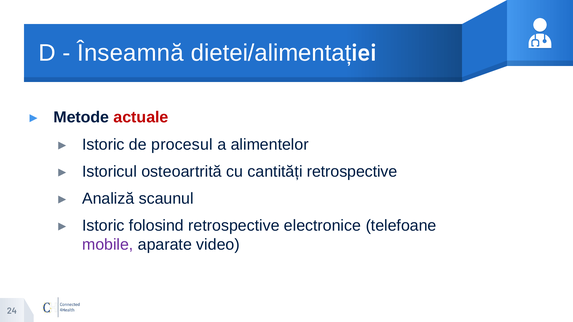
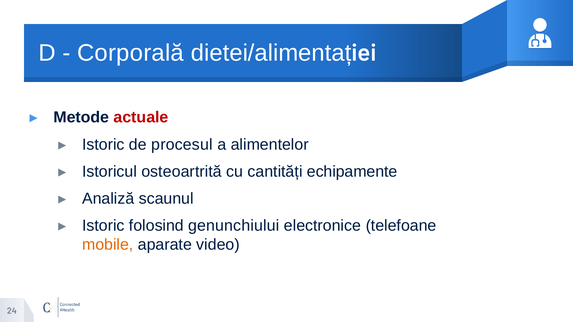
Înseamnă: Înseamnă -> Corporală (131, 53)
cantități retrospective: retrospective -> echipamente (352, 172)
folosind retrospective: retrospective -> genunchiului (234, 226)
mobile colour: purple -> orange (108, 245)
